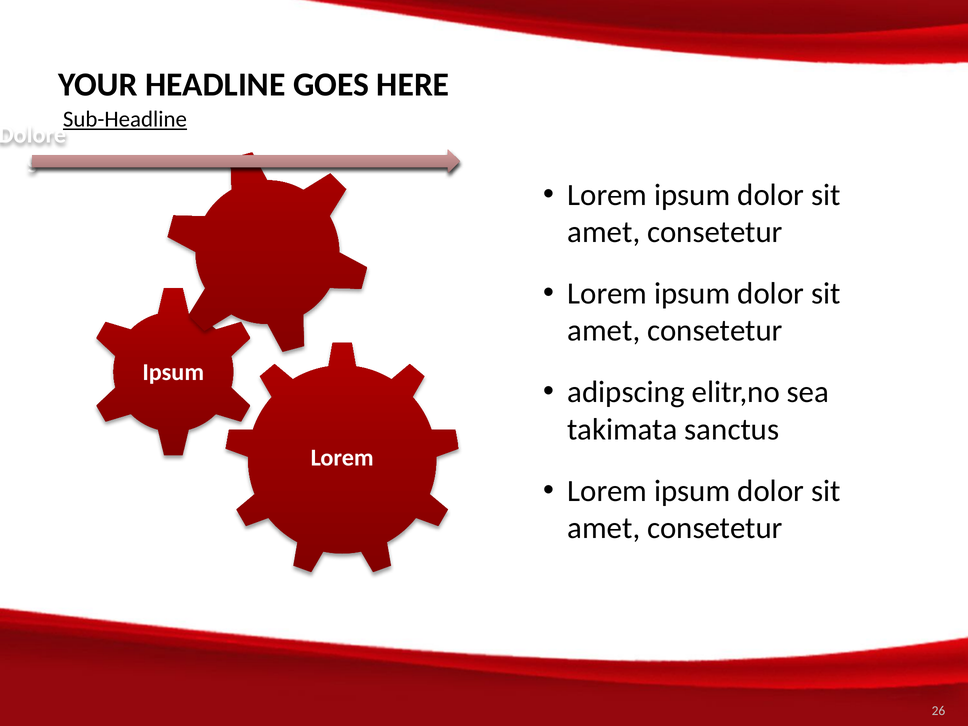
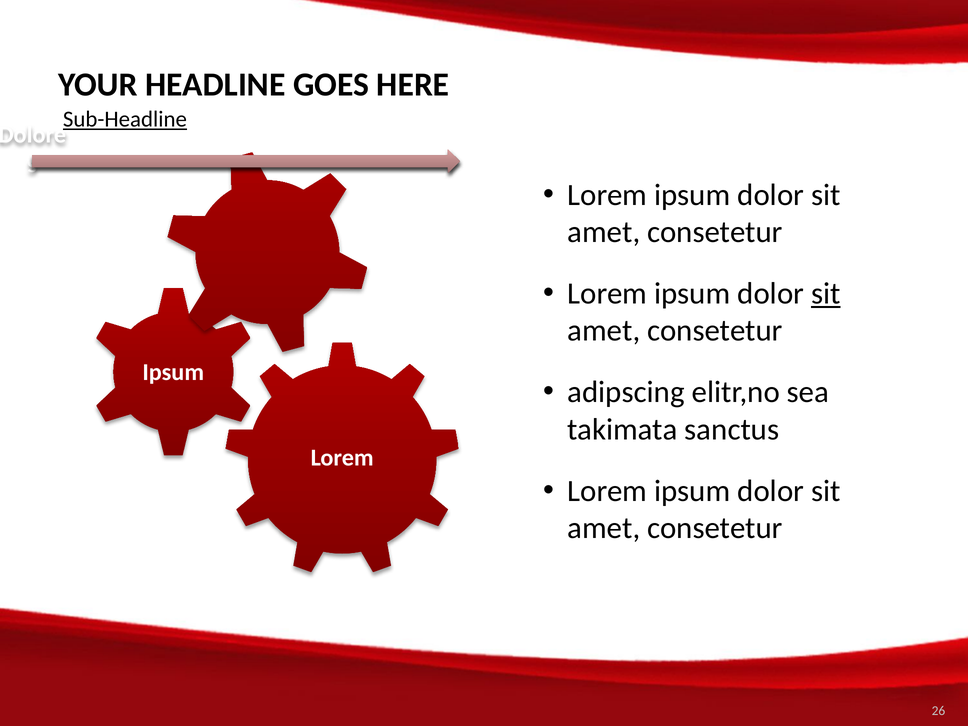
sit underline: none -> present (826, 294)
